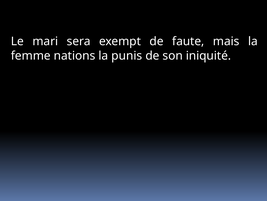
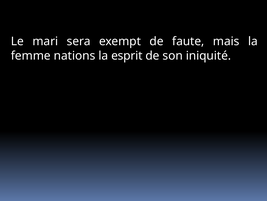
punis: punis -> esprit (127, 55)
